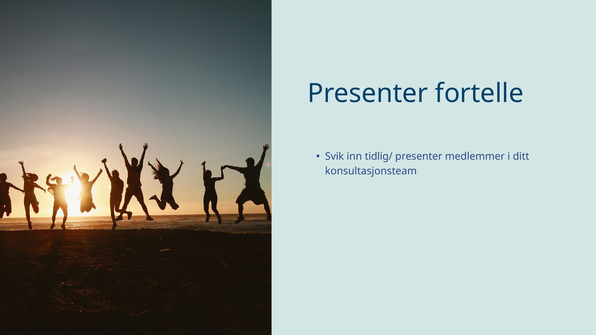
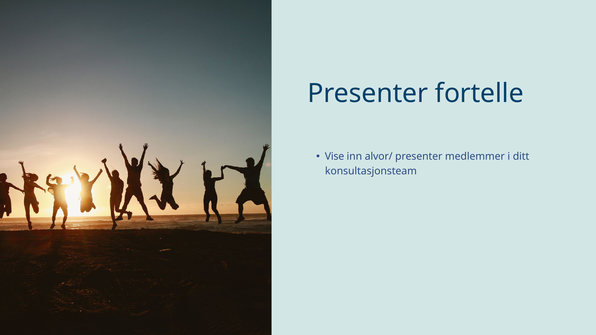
Svik: Svik -> Vise (335, 157)
tidlig/: tidlig/ -> alvor/ (379, 157)
